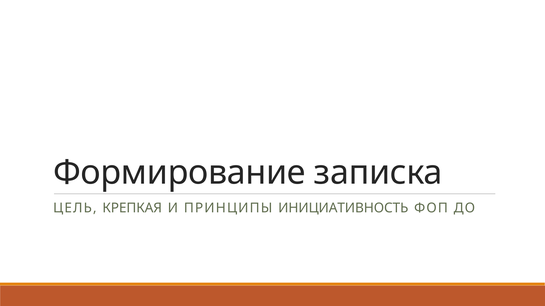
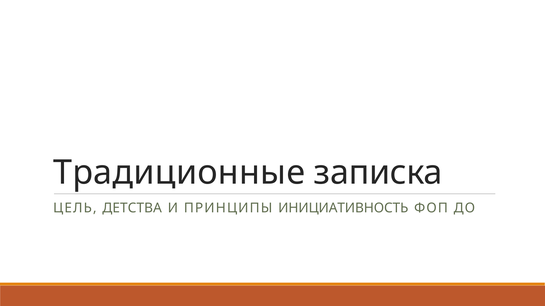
Формирование: Формирование -> Традиционные (179, 173)
КРЕПКАЯ: КРЕПКАЯ -> ДЕТСТВА (132, 208)
